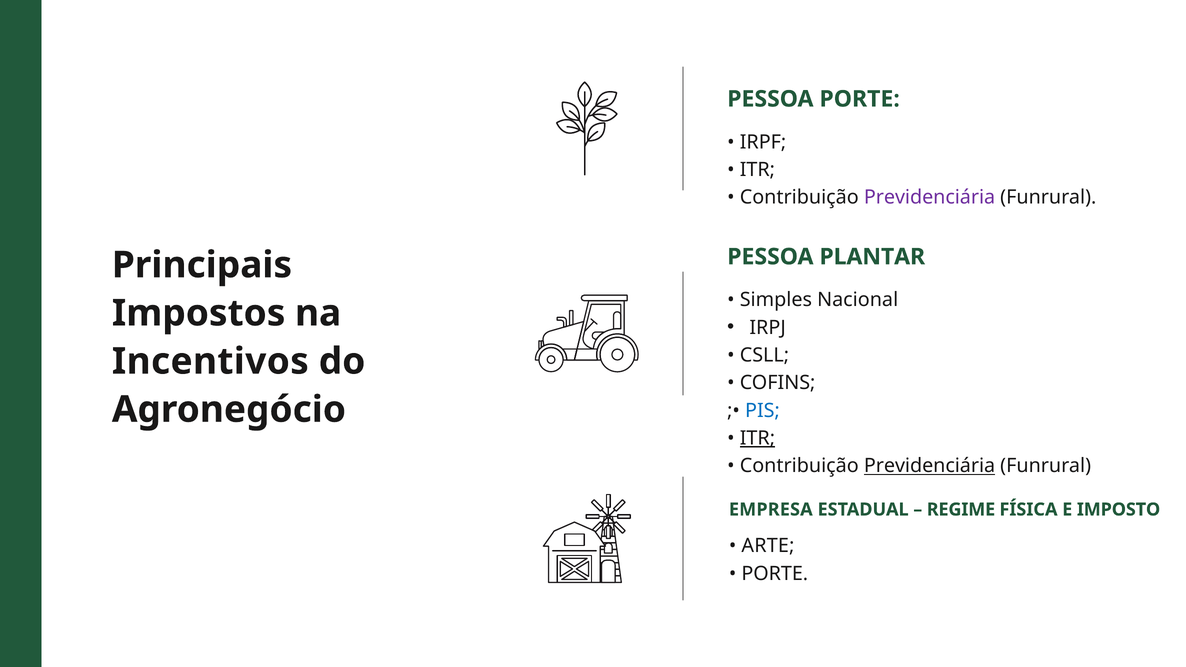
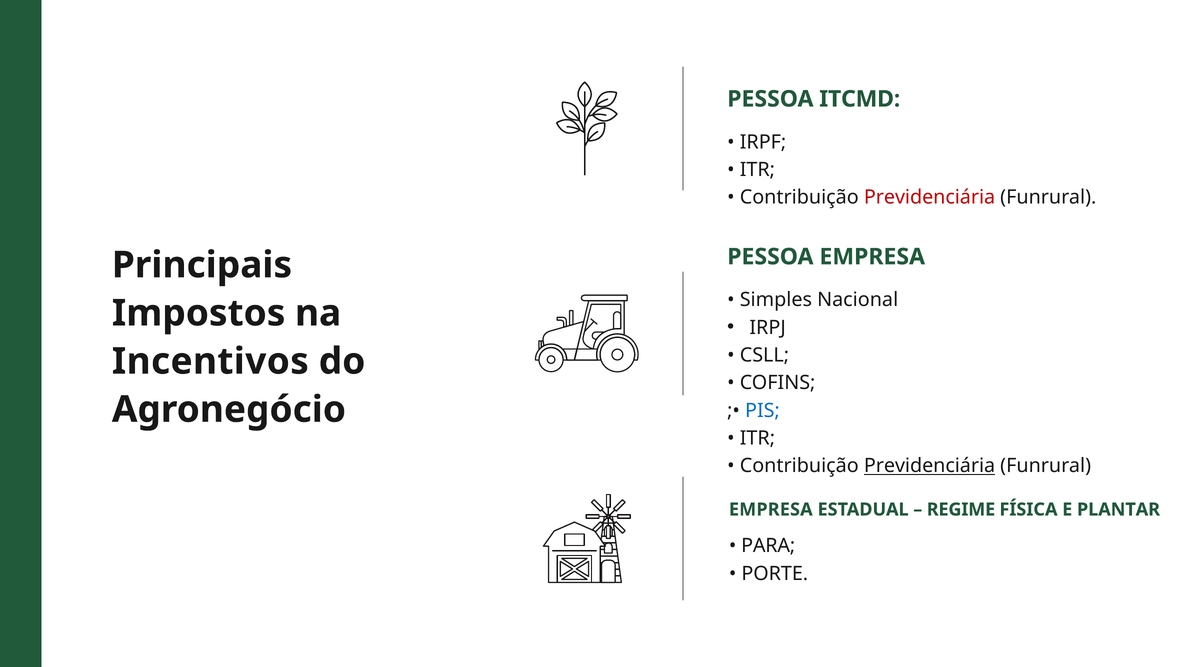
PESSOA PORTE: PORTE -> ITCMD (860, 99)
Previdenciária colour: purple -> red (930, 197)
PESSOA PLANTAR: PLANTAR -> EMPRESA (872, 257)
ITR underline: present -> none (757, 438)
IMPOSTO: IMPOSTO -> PLANTAR (1119, 510)
ARTE: ARTE -> PARA (768, 546)
